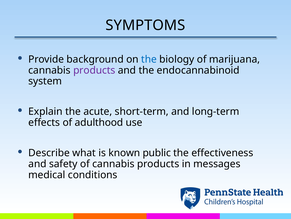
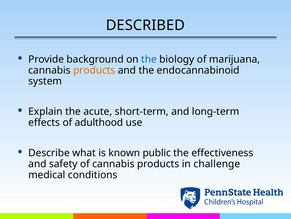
SYMPTOMS: SYMPTOMS -> DESCRIBED (145, 25)
products colour: purple -> orange (94, 70)
messages: messages -> challenge (217, 163)
